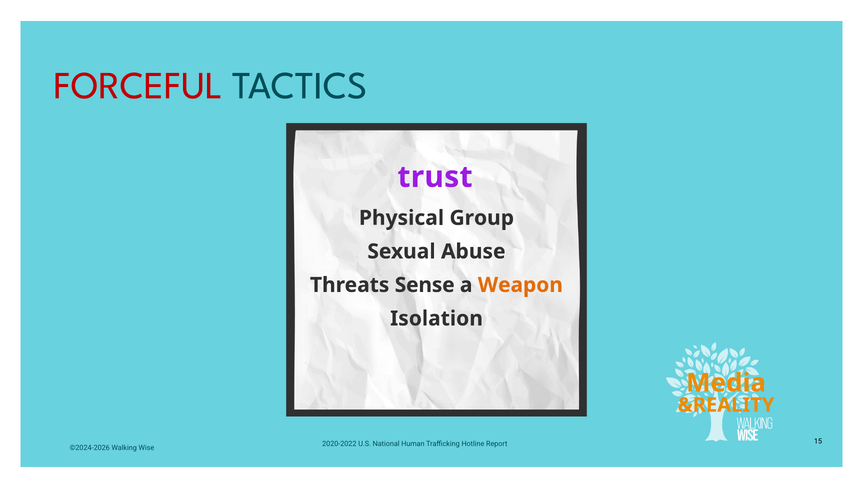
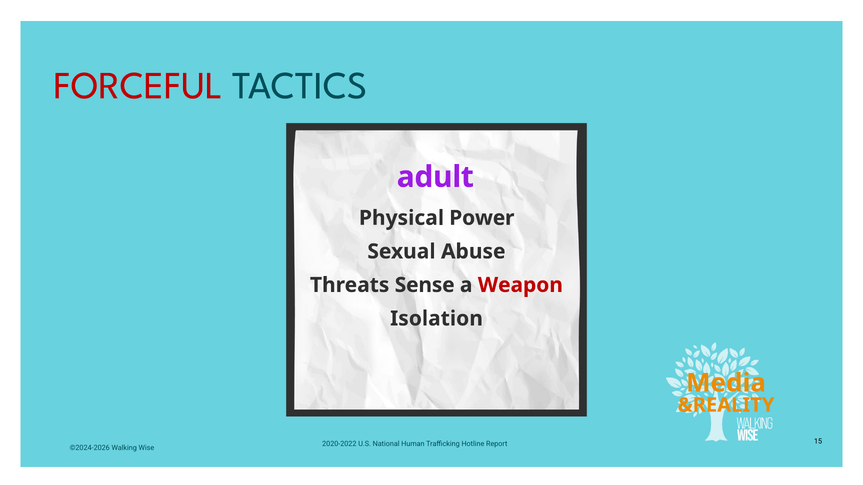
trust: trust -> adult (435, 177)
Group: Group -> Power (482, 218)
Weapon colour: orange -> red (520, 285)
